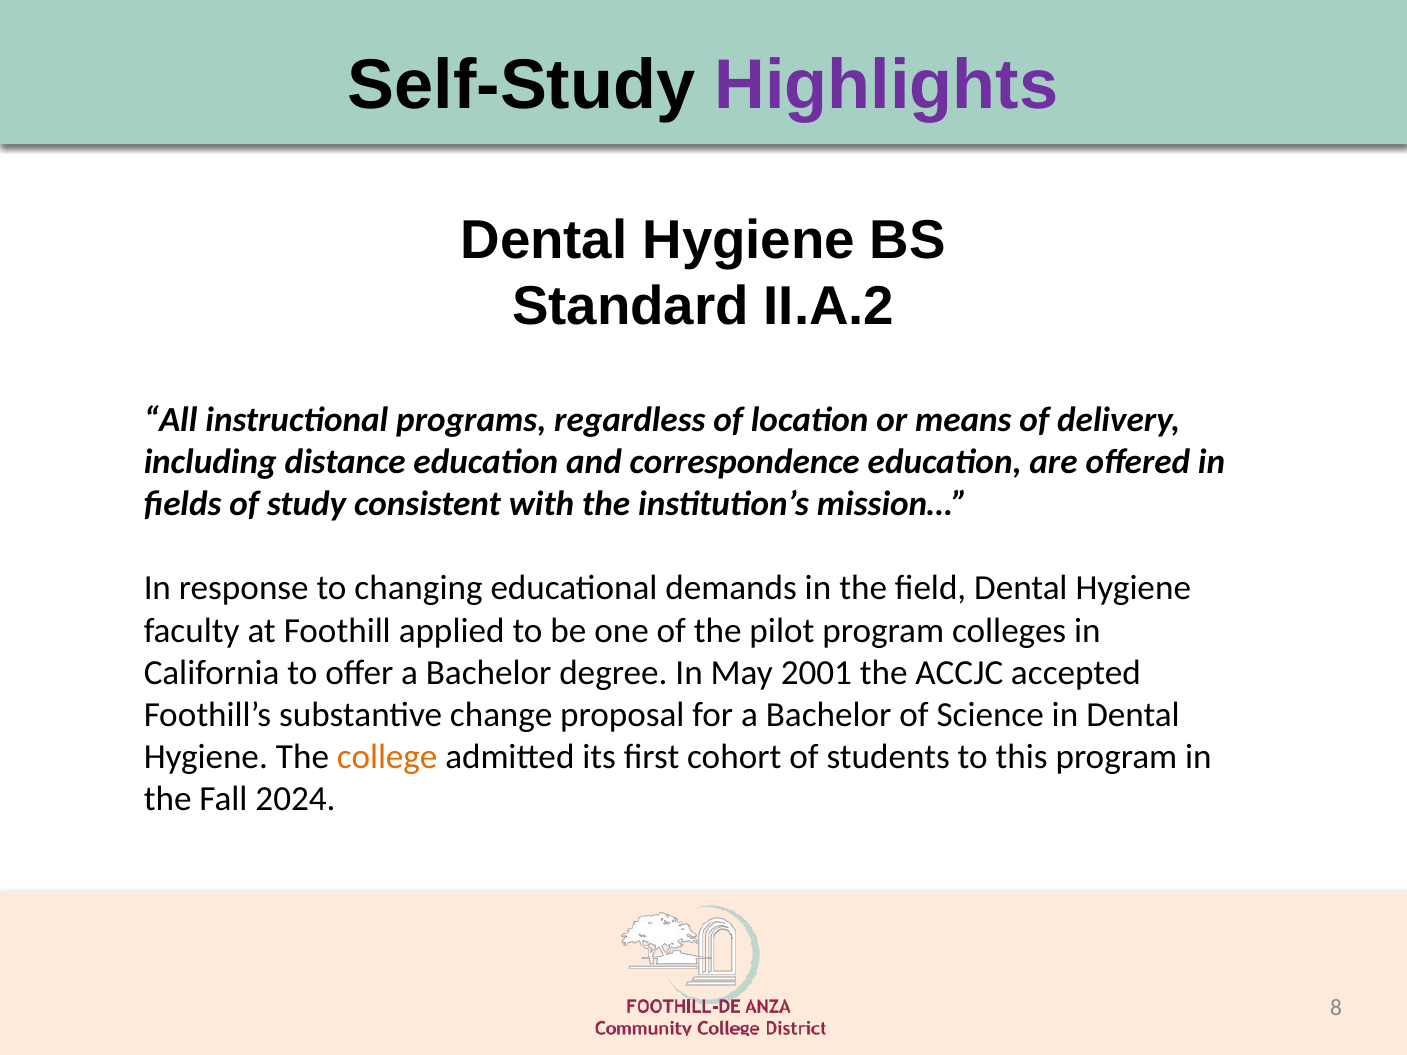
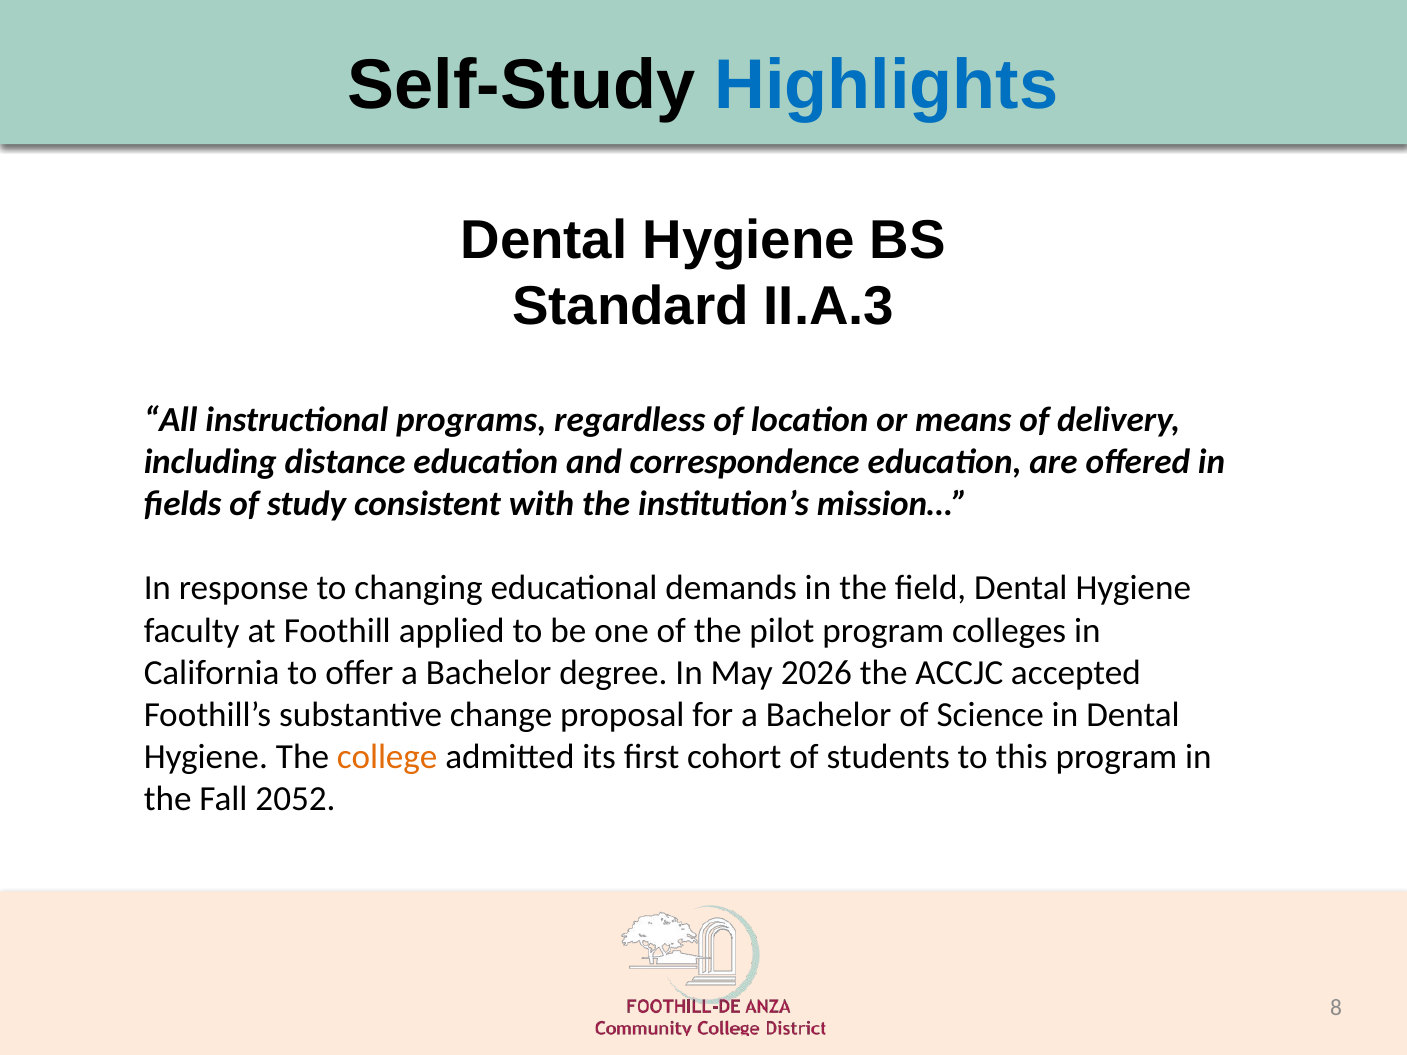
Highlights colour: purple -> blue (886, 85)
II.A.2: II.A.2 -> II.A.3 (829, 306)
2001: 2001 -> 2026 (816, 673)
2024: 2024 -> 2052 (296, 799)
